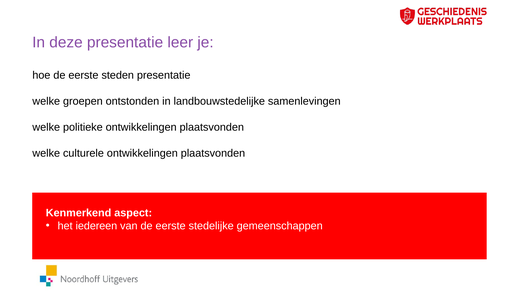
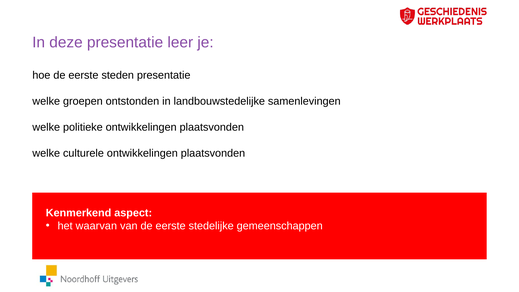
iedereen: iedereen -> waarvan (96, 226)
